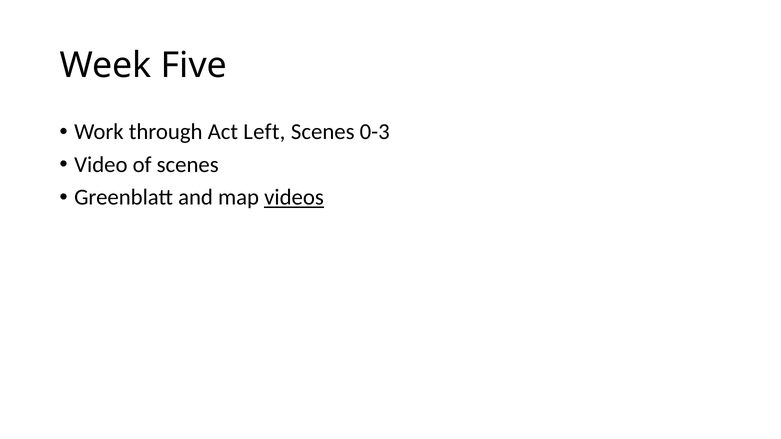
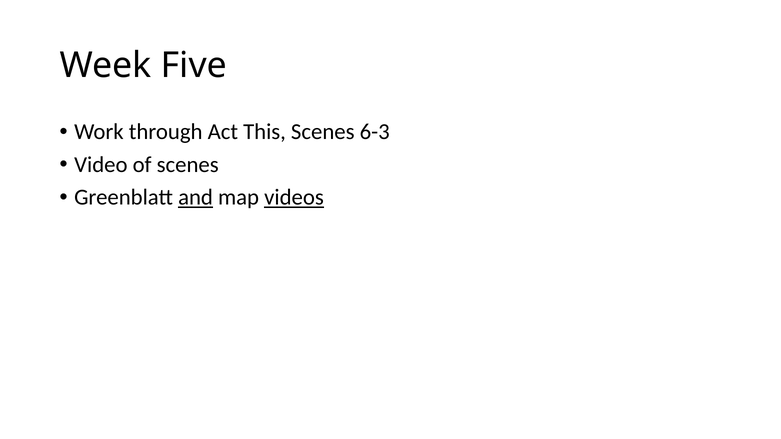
Left: Left -> This (265, 132)
0-3: 0-3 -> 6-3 (375, 132)
and underline: none -> present (196, 198)
